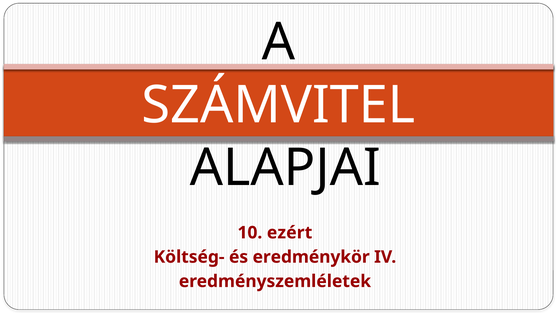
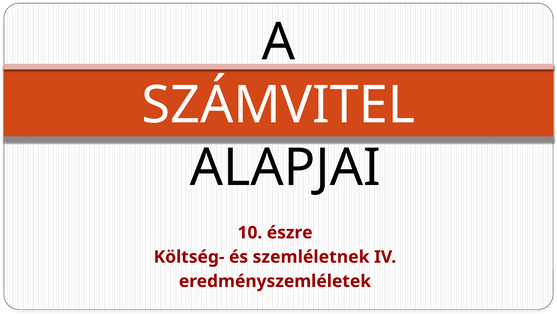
ezért: ezért -> észre (290, 232)
eredménykör: eredménykör -> szemléletnek (311, 256)
